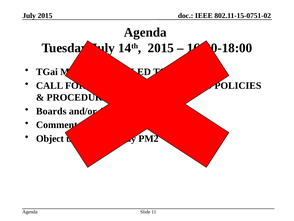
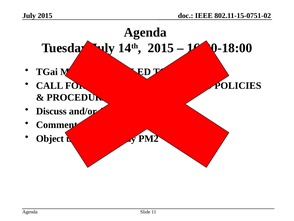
Boards: Boards -> Discuss (51, 111)
